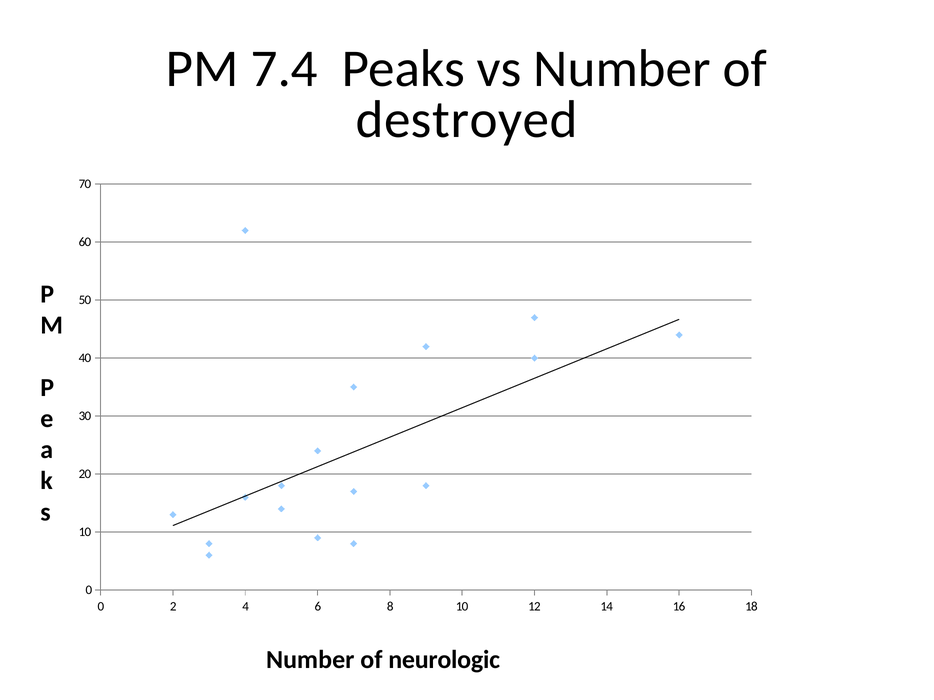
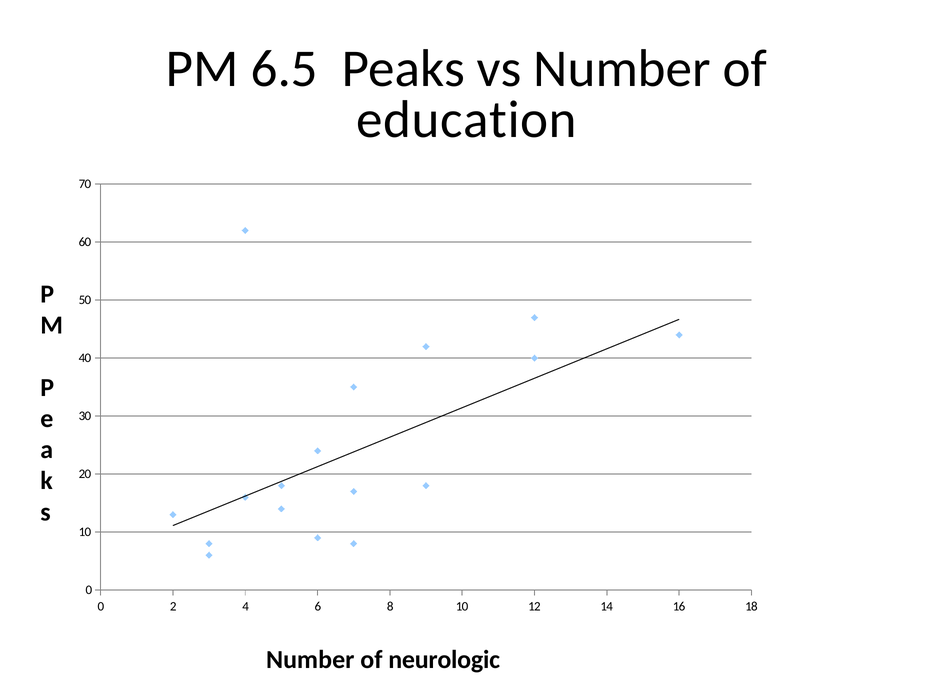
7.4: 7.4 -> 6.5 (284, 69)
destroyed: destroyed -> education (467, 120)
